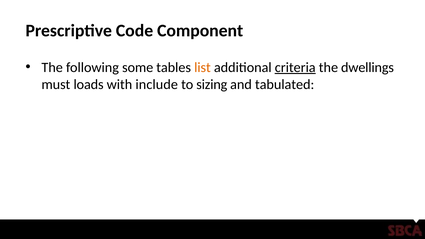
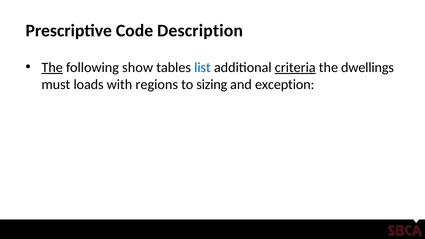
Component: Component -> Description (200, 31)
The underline: none -> present (52, 67)
some: some -> show (138, 67)
list colour: orange -> blue (202, 67)
include: include -> regions (157, 84)
tabulated: tabulated -> exception (285, 84)
